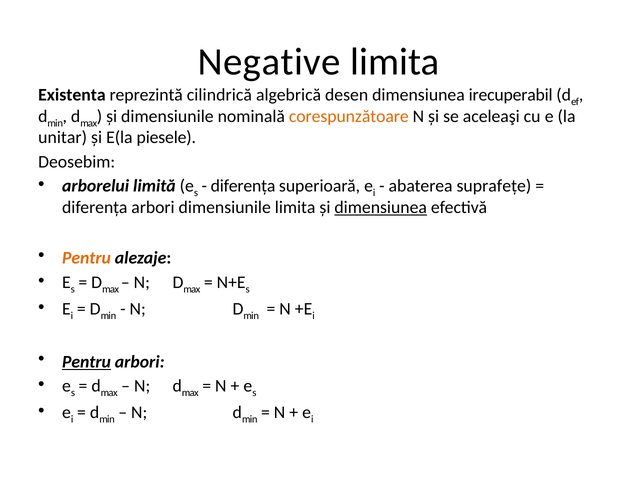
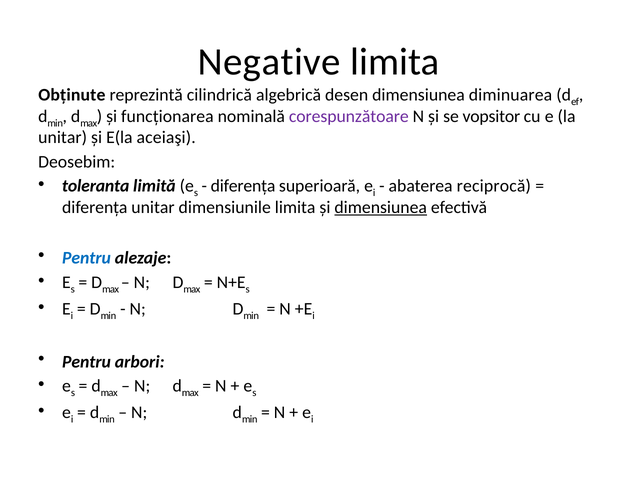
Existenta: Existenta -> Obţinute (72, 95)
irecuperabil: irecuperabil -> diminuarea (510, 95)
şi dimensiunile: dimensiunile -> funcţionarea (167, 116)
corespunzătoare colour: orange -> purple (349, 116)
aceleaşi: aceleaşi -> vopsitor (491, 116)
piesele: piesele -> aceiaşi (166, 138)
arborelui: arborelui -> toleranta (96, 186)
suprafeţe: suprafeţe -> reciprocă (494, 186)
diferenţa arbori: arbori -> unitar (153, 207)
Pentru colour: orange -> blue (87, 258)
Pentru underline: present -> none (87, 362)
